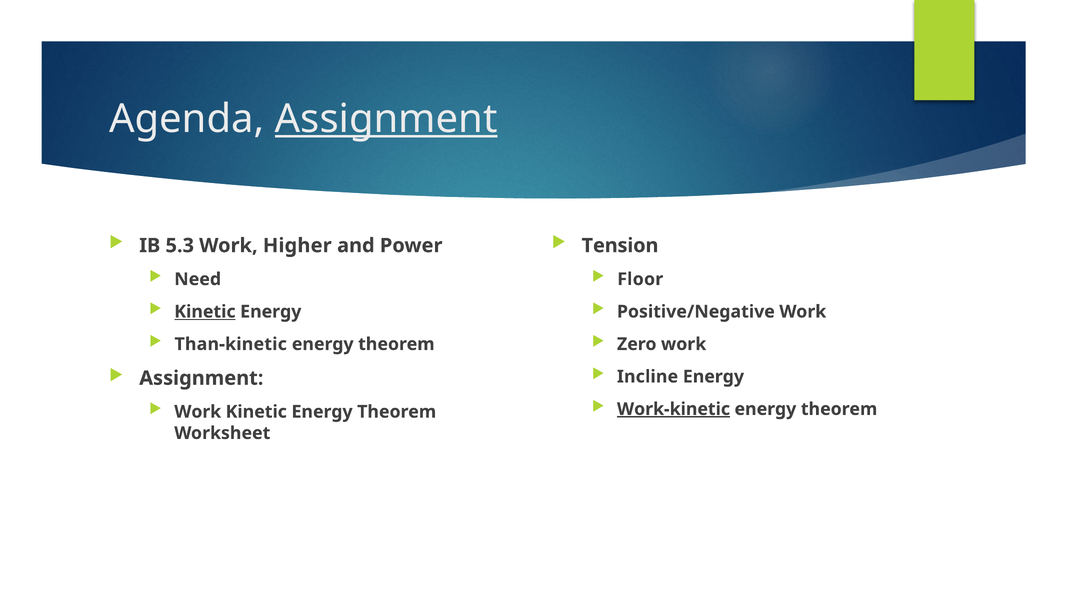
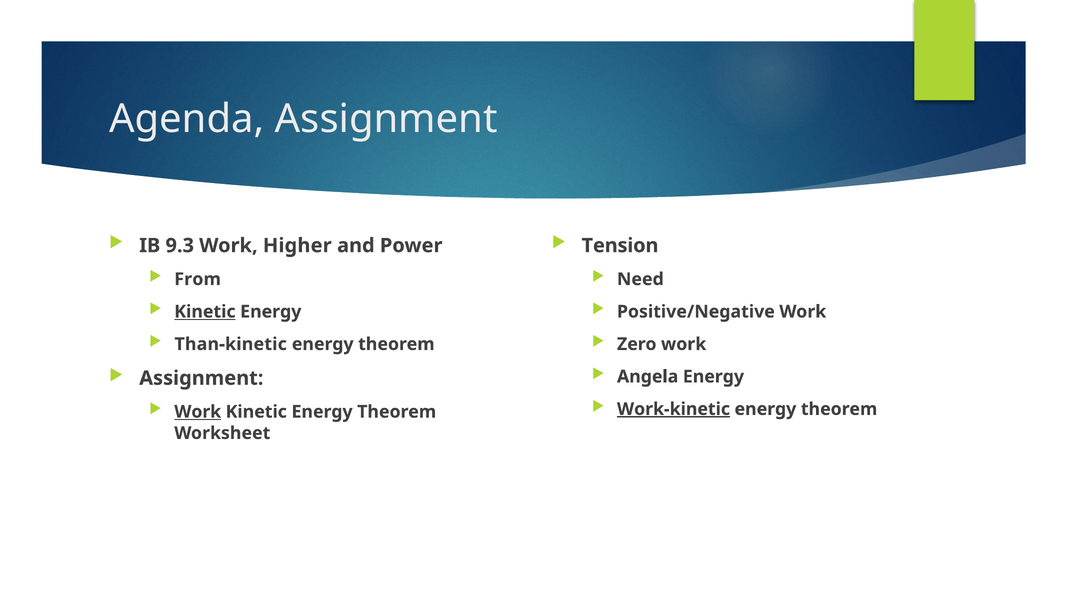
Assignment underline: present -> none (386, 119)
5.3: 5.3 -> 9.3 (180, 245)
Need: Need -> From (198, 279)
Floor: Floor -> Need (640, 279)
Incline: Incline -> Angela (648, 376)
Work underline: none -> present (198, 412)
